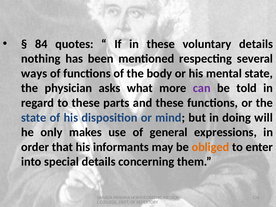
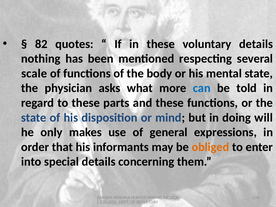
84: 84 -> 82 (41, 44)
ways: ways -> scale (34, 73)
can colour: purple -> blue (202, 88)
